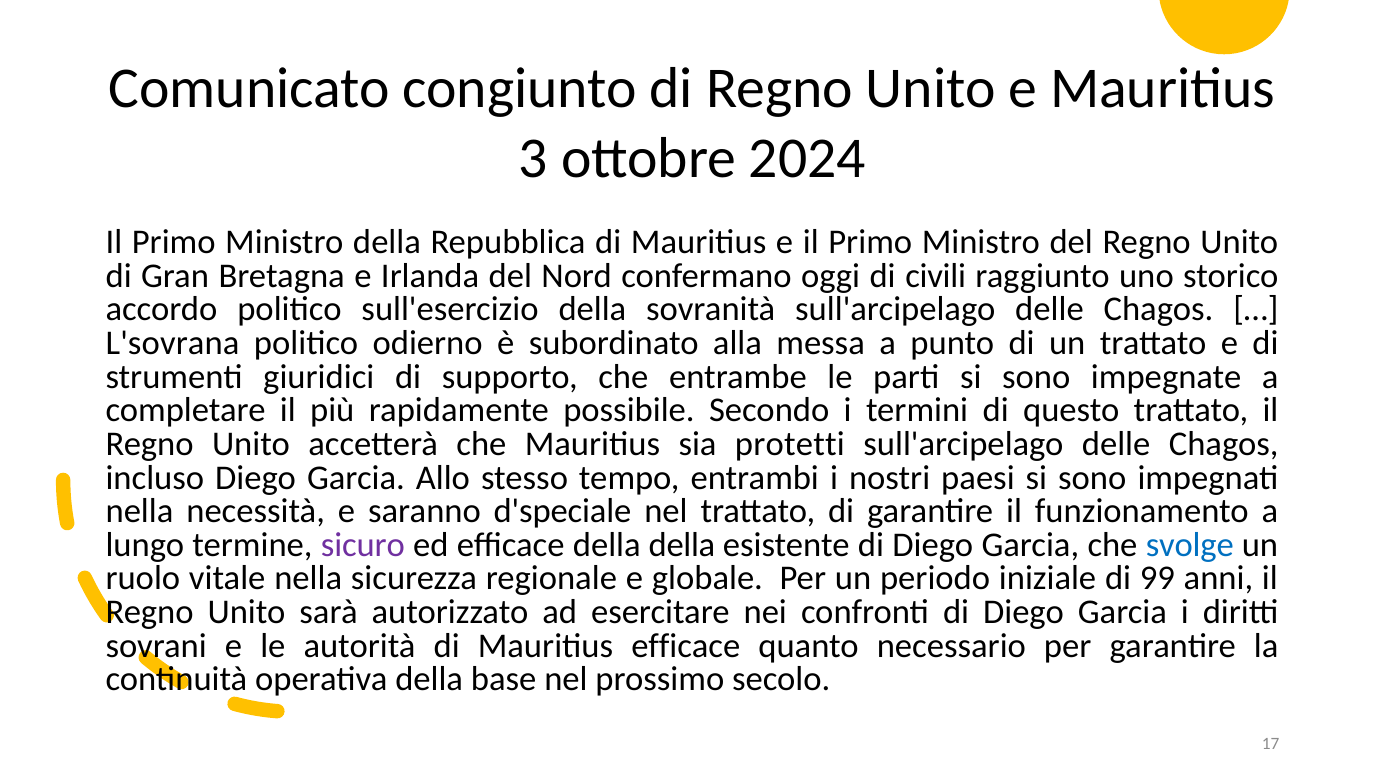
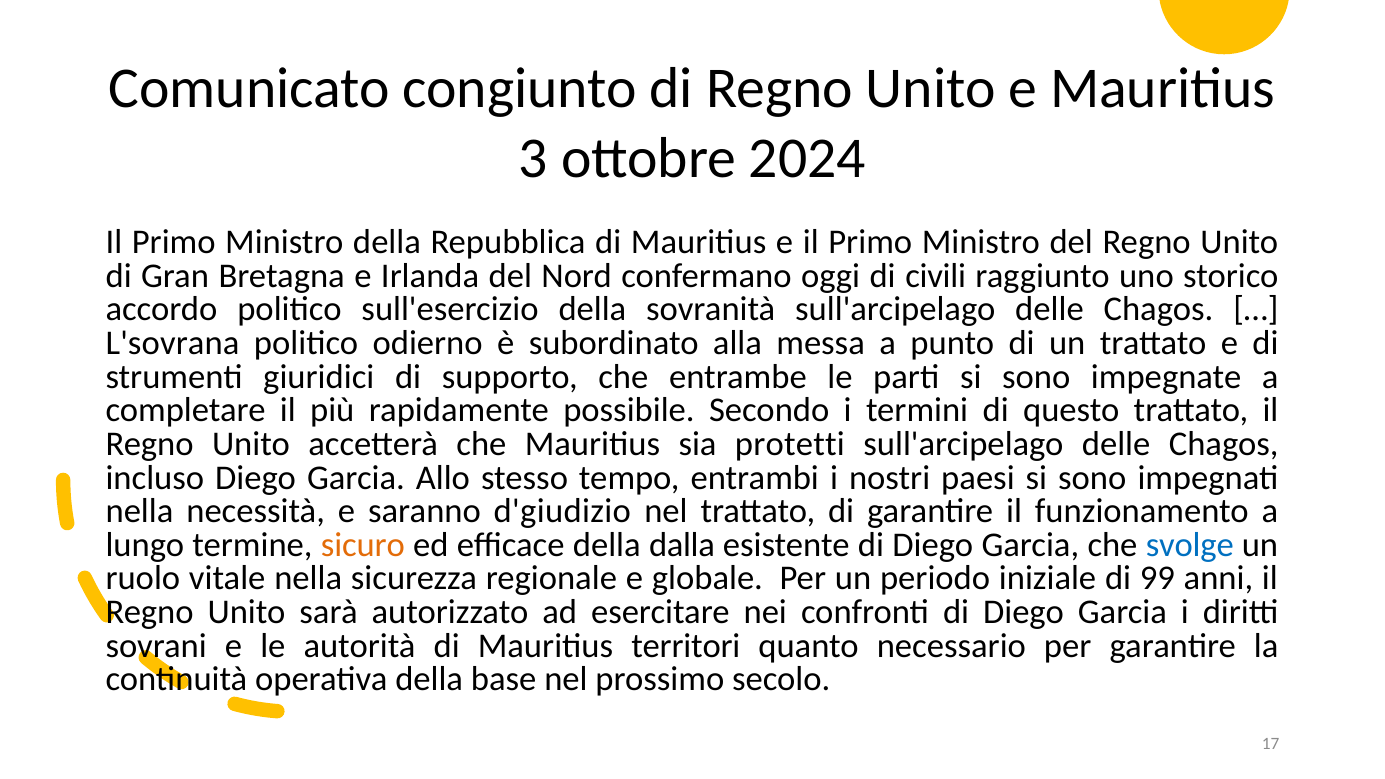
d'speciale: d'speciale -> d'giudizio (562, 511)
sicuro colour: purple -> orange (363, 545)
della della: della -> dalla (682, 545)
Mauritius efficace: efficace -> territori (686, 646)
